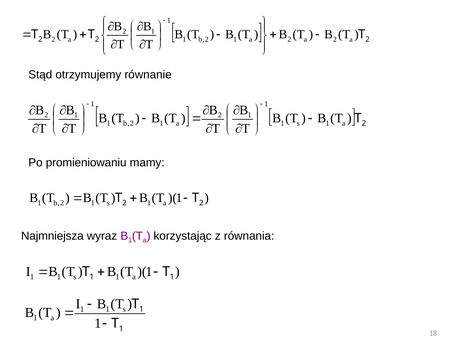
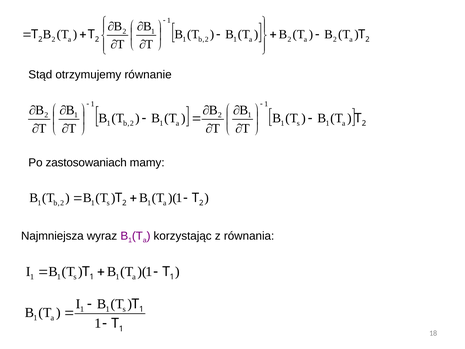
promieniowaniu: promieniowaniu -> zastosowaniach (86, 162)
